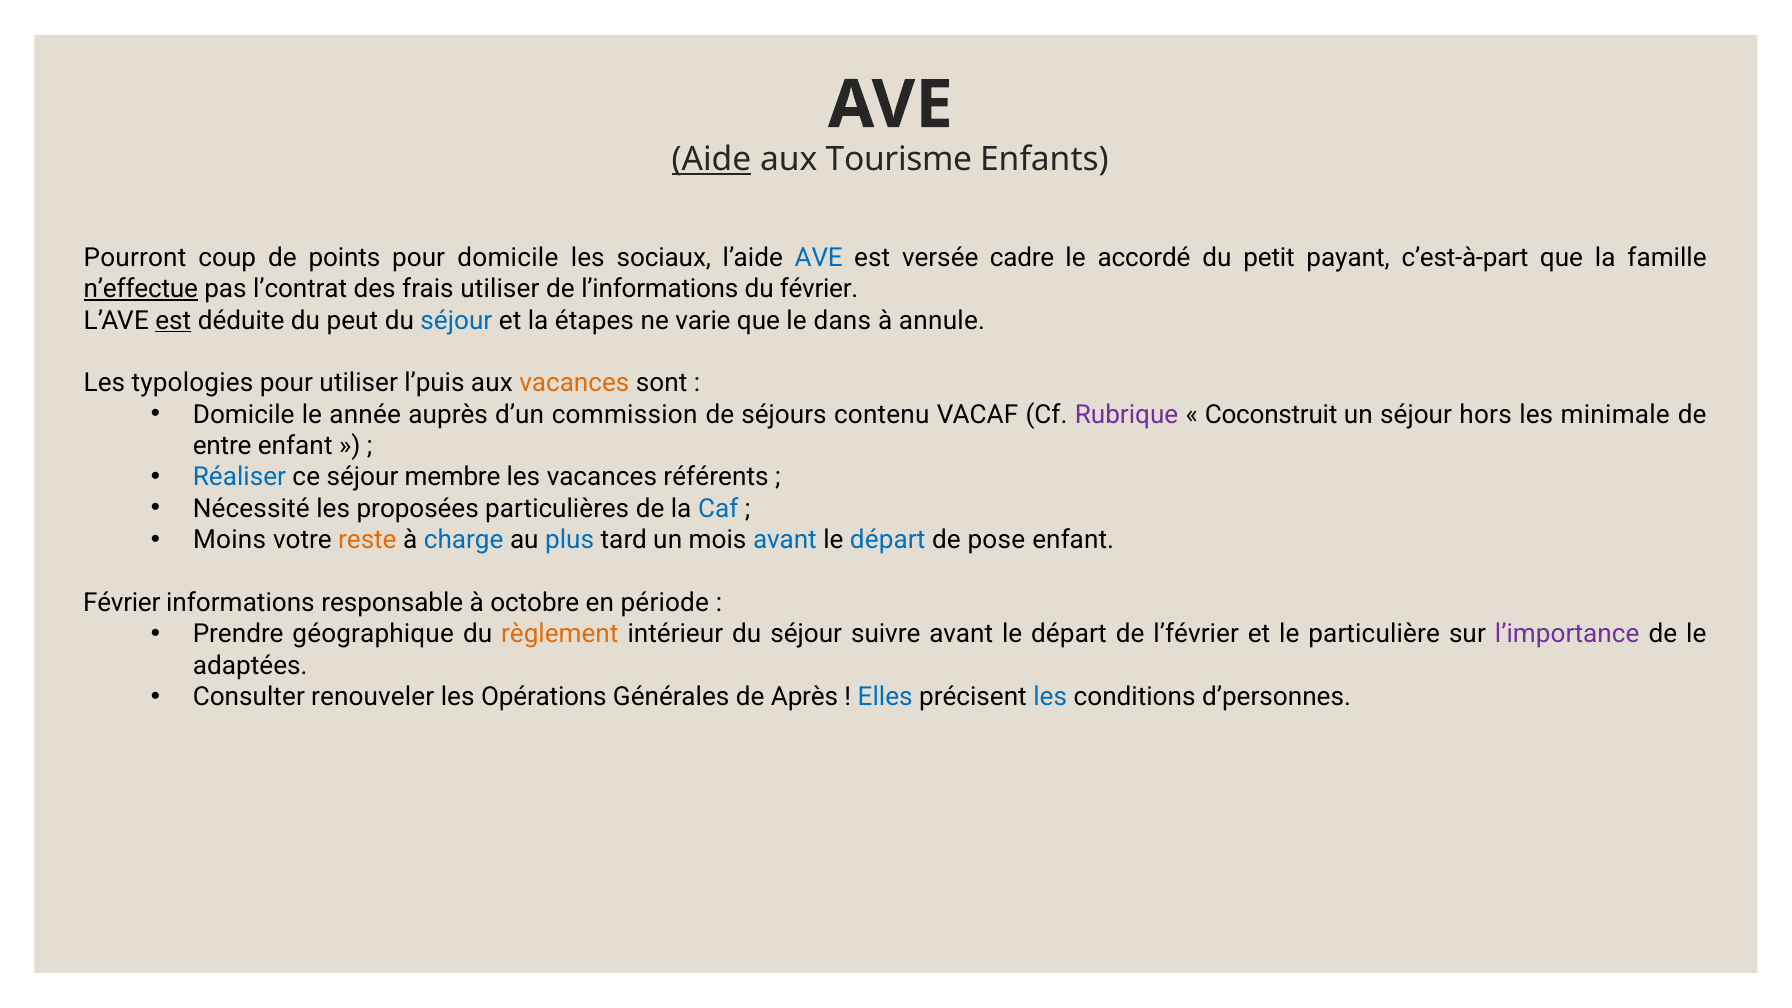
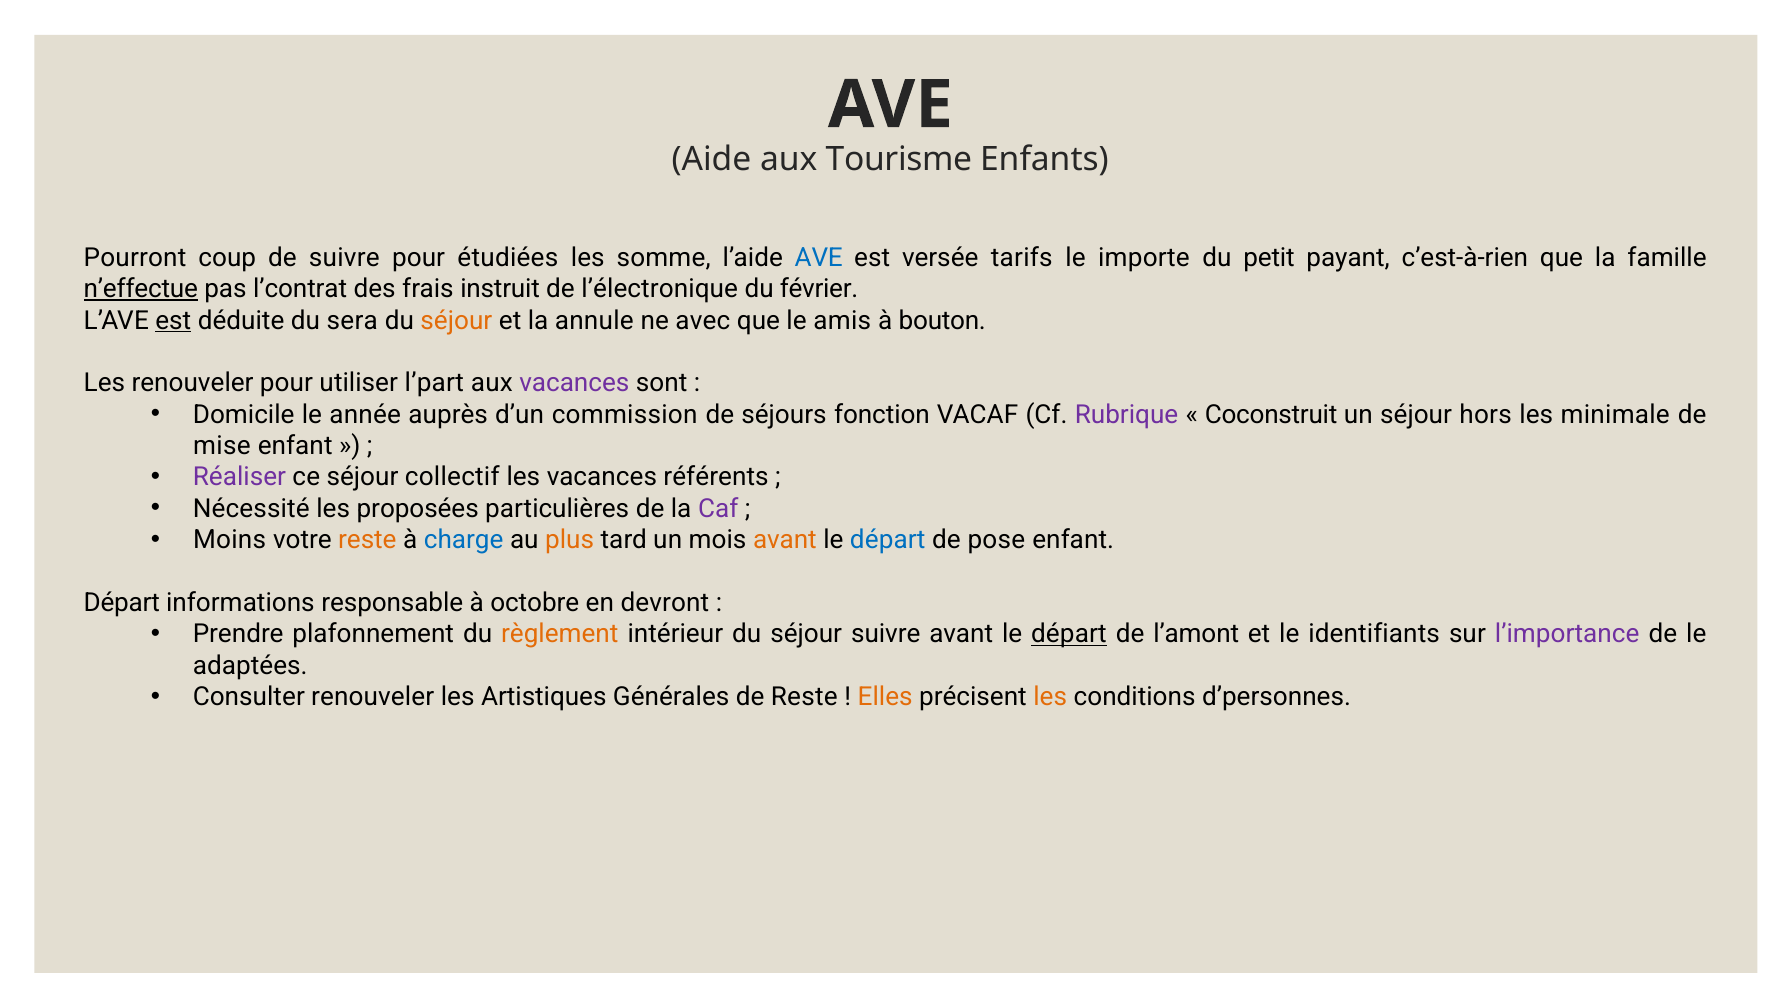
Aide underline: present -> none (711, 160)
de points: points -> suivre (344, 258)
pour domicile: domicile -> étudiées (508, 258)
sociaux: sociaux -> somme (664, 258)
cadre: cadre -> tarifs (1022, 258)
accordé: accordé -> importe (1144, 258)
c’est-à-part: c’est-à-part -> c’est-à-rien (1465, 258)
frais utiliser: utiliser -> instruit (500, 289)
l’informations: l’informations -> l’électronique (660, 289)
peut: peut -> sera (352, 320)
séjour colour: blue -> orange (456, 320)
étapes: étapes -> annule (594, 320)
varie: varie -> avec (703, 320)
dans: dans -> amis (842, 320)
annule: annule -> bouton (942, 320)
Les typologies: typologies -> renouveler (193, 383)
l’puis: l’puis -> l’part (434, 383)
vacances colour: orange -> purple (574, 383)
contenu: contenu -> fonction (882, 415)
entre: entre -> mise (222, 446)
Réaliser colour: blue -> purple (239, 477)
membre: membre -> collectif (452, 477)
Caf colour: blue -> purple (718, 509)
plus colour: blue -> orange (570, 540)
avant colour: blue -> orange (785, 540)
Février: Février -> Départ (122, 603)
période: période -> devront (665, 603)
géographique: géographique -> plafonnement (373, 634)
départ underline: none -> present (1069, 634)
l’février: l’février -> l’amont (1196, 634)
particulière: particulière -> identifiants (1374, 634)
Opérations: Opérations -> Artistiques (544, 697)
de Après: Après -> Reste (804, 697)
Elles colour: blue -> orange (885, 697)
les colour: blue -> orange (1050, 697)
